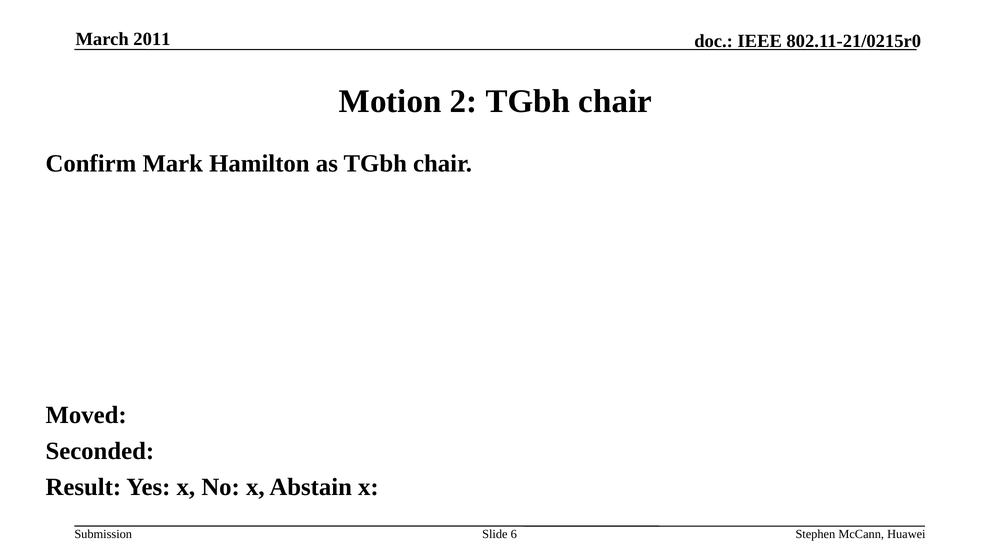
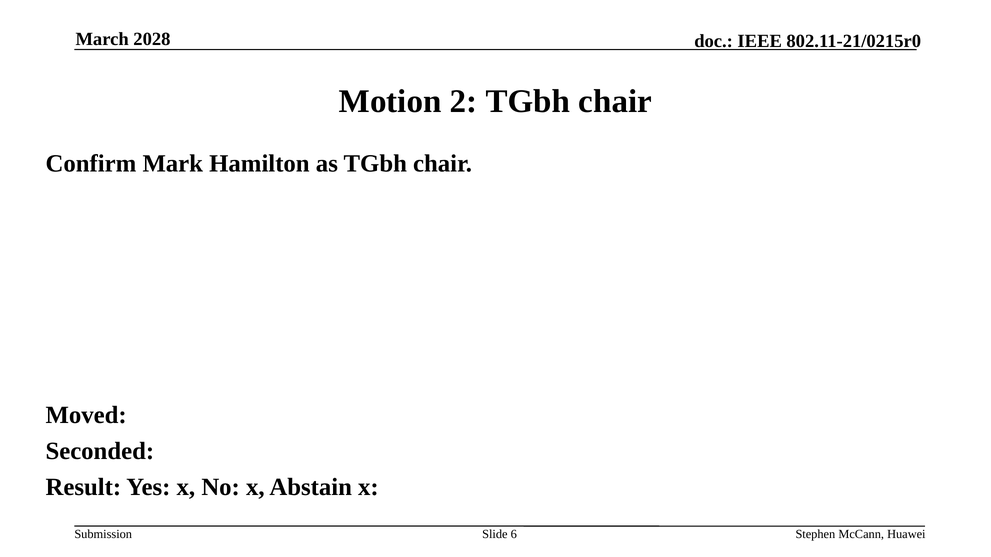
2011: 2011 -> 2028 (152, 39)
